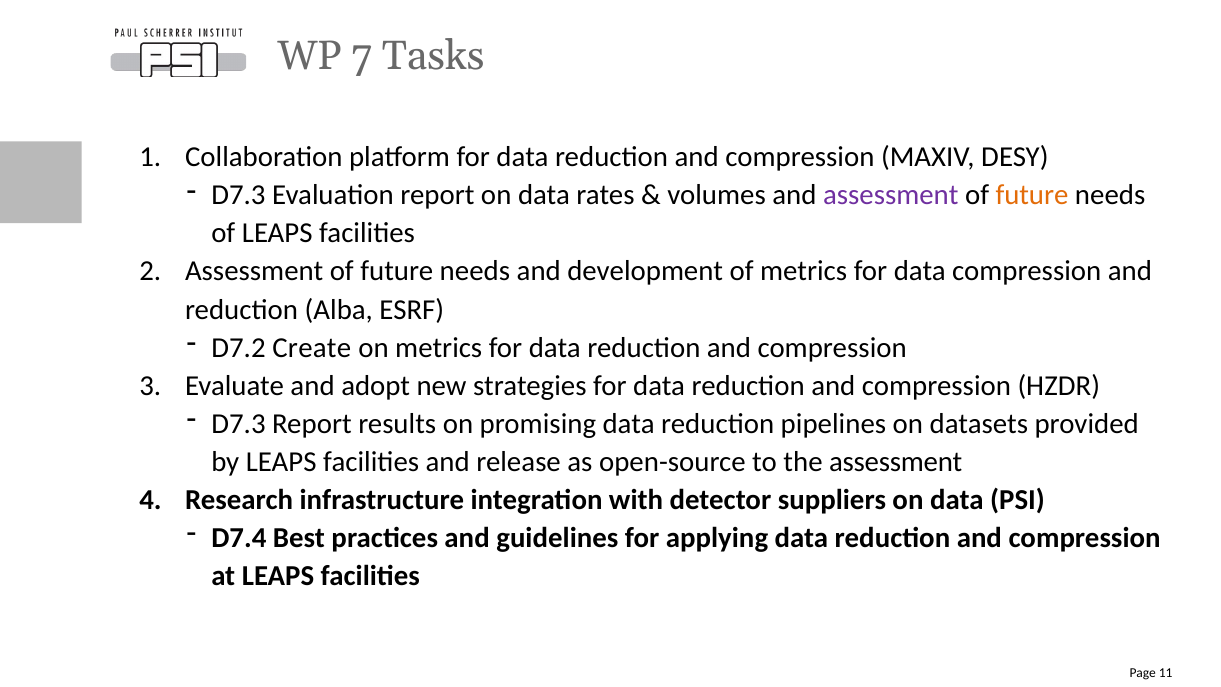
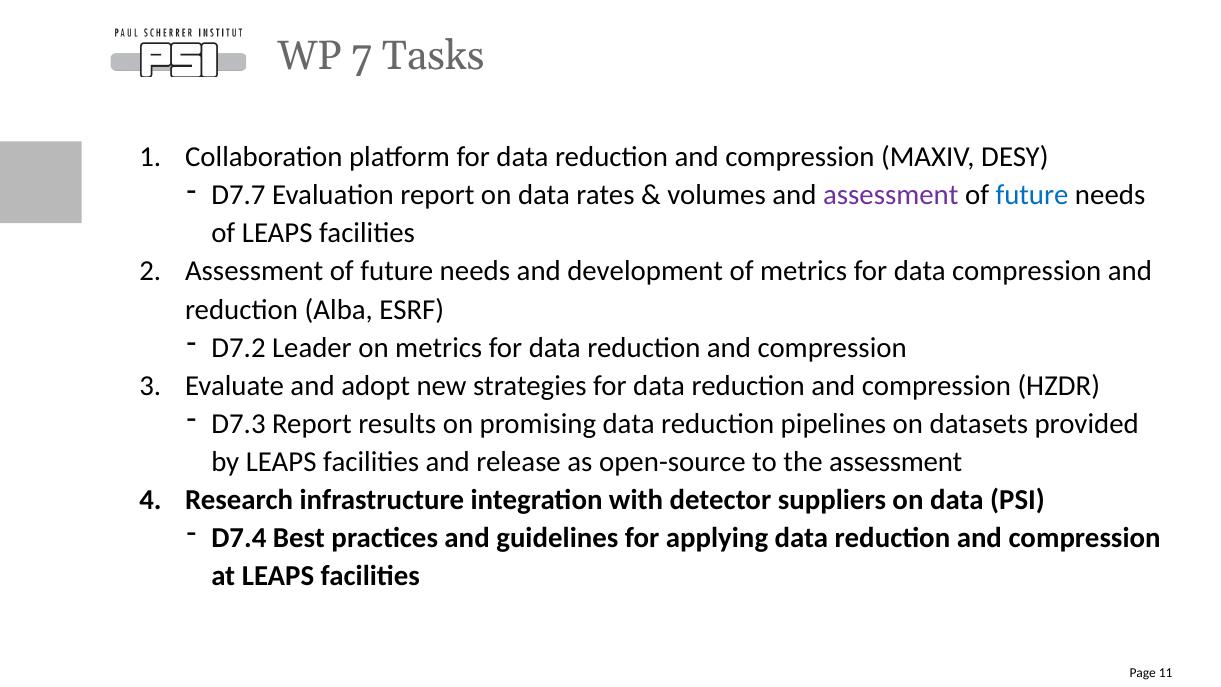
D7.3: D7.3 -> D7.7 (238, 195)
future colour: orange -> blue (1032, 195)
Create: Create -> Leader (312, 348)
